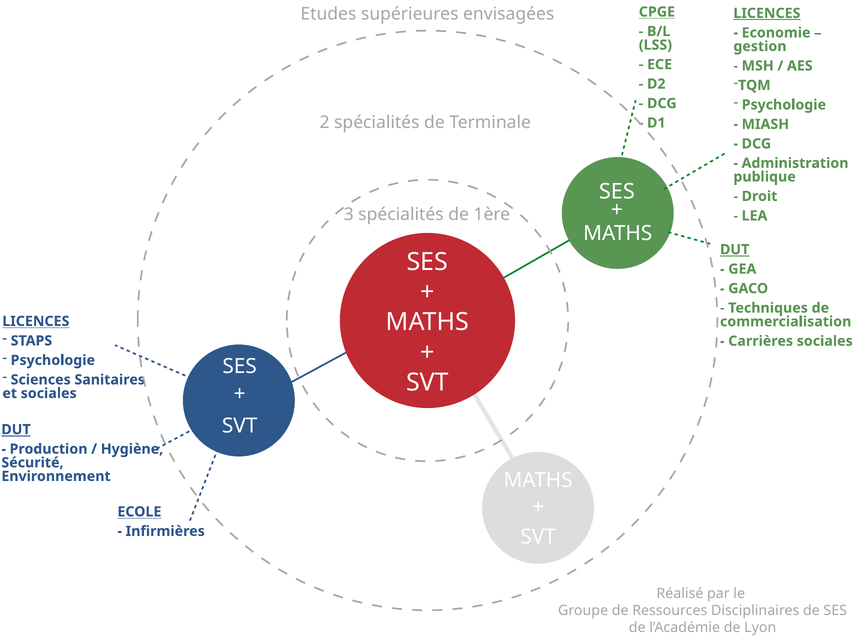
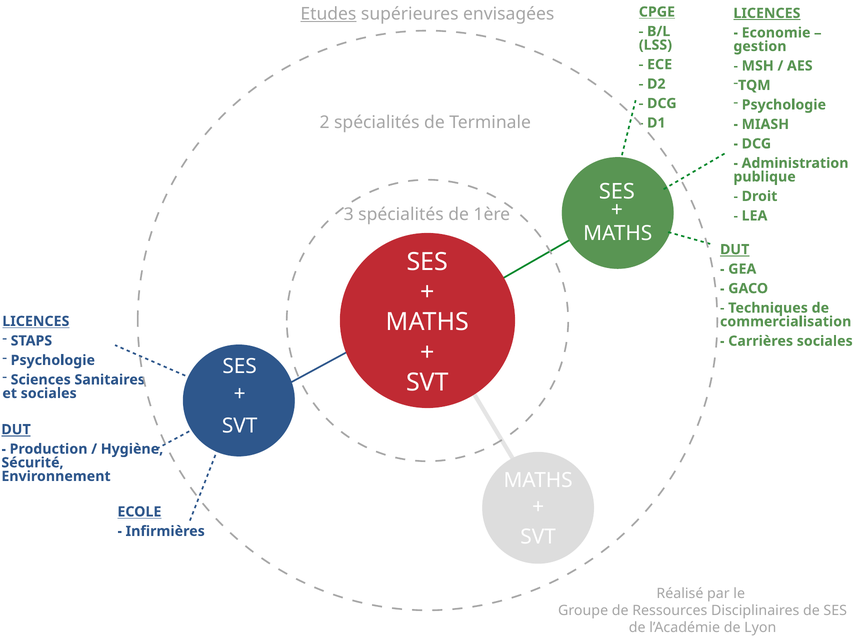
Etudes underline: none -> present (328, 14)
